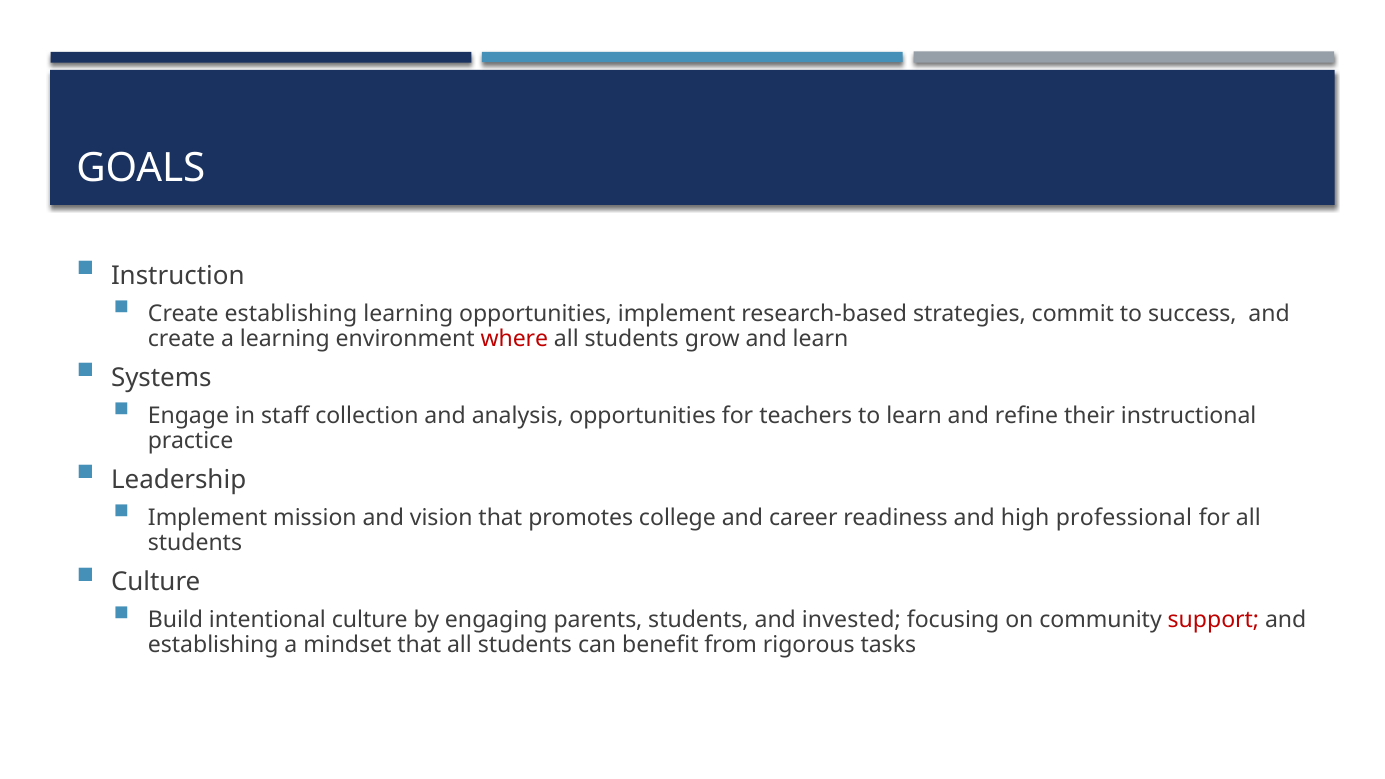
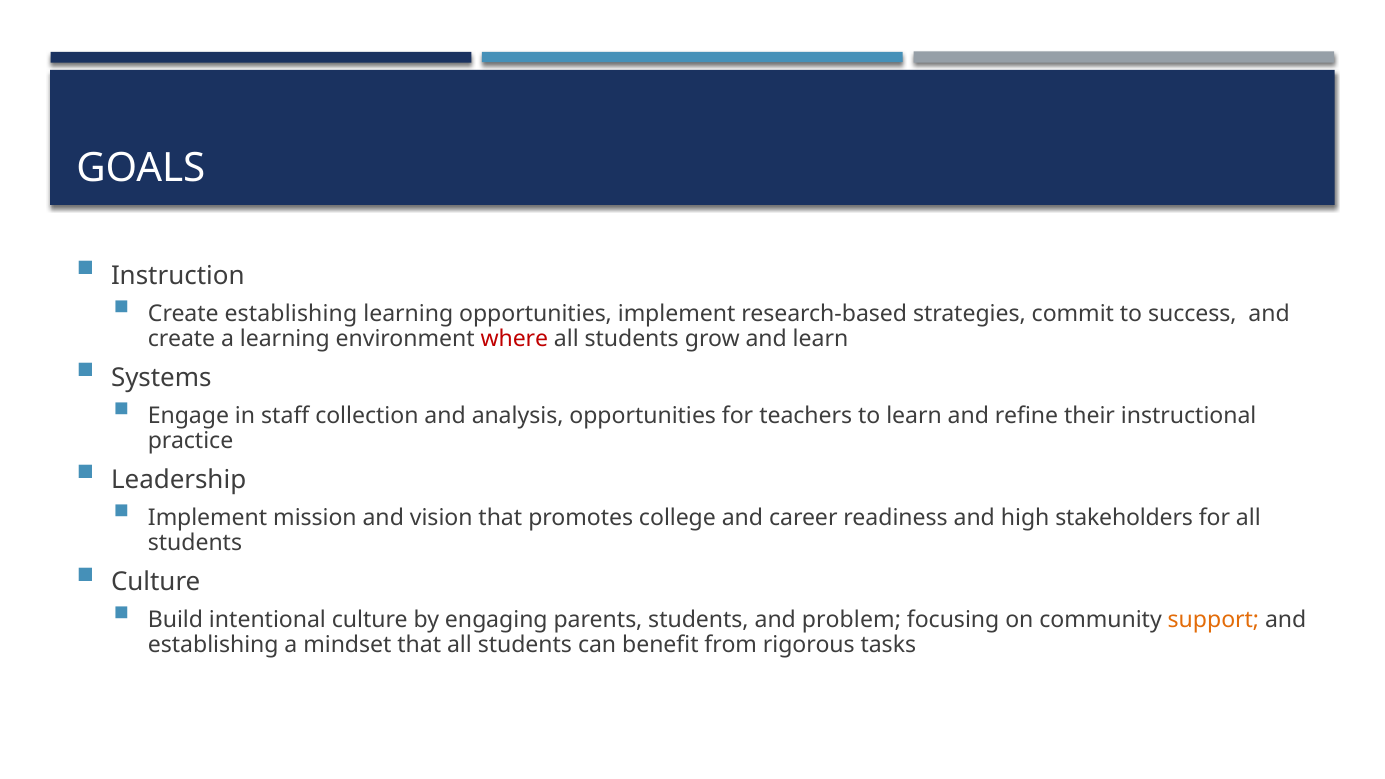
professional: professional -> stakeholders (1124, 518)
invested: invested -> problem (851, 620)
support colour: red -> orange (1213, 620)
